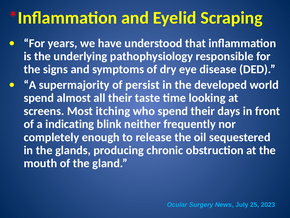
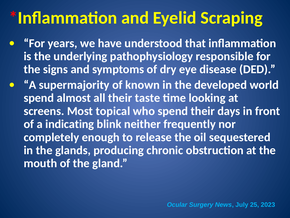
persist: persist -> known (143, 85)
itching: itching -> topical (113, 111)
